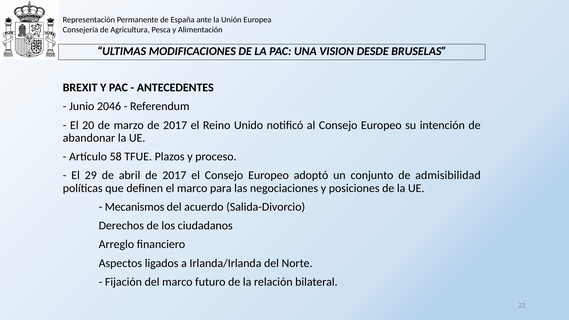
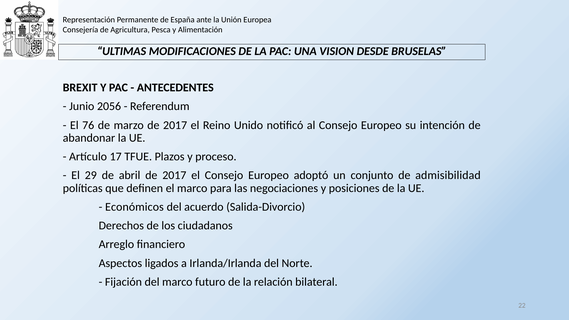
2046: 2046 -> 2056 (109, 106)
20: 20 -> 76 (88, 125)
58: 58 -> 17 (116, 157)
Mecanismos: Mecanismos -> Económicos (134, 207)
